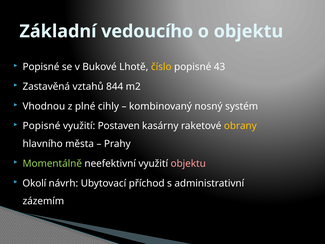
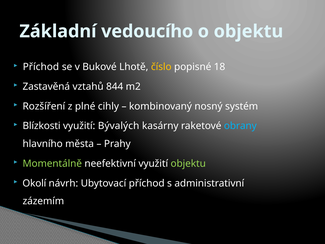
Popisné: Popisné -> Příchod (41, 67)
43: 43 -> 18 (220, 67)
Vhodnou: Vhodnou -> Rozšíření (44, 106)
Popisné: Popisné -> Blízkosti (42, 126)
Postaven: Postaven -> Bývalých (119, 126)
obrany colour: yellow -> light blue (240, 126)
objektu colour: pink -> light green (188, 163)
